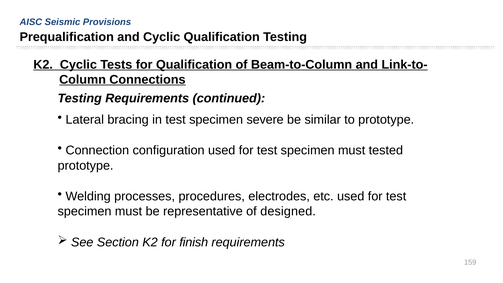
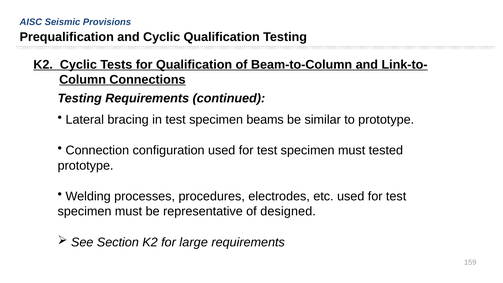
severe: severe -> beams (265, 120)
finish: finish -> large (194, 242)
